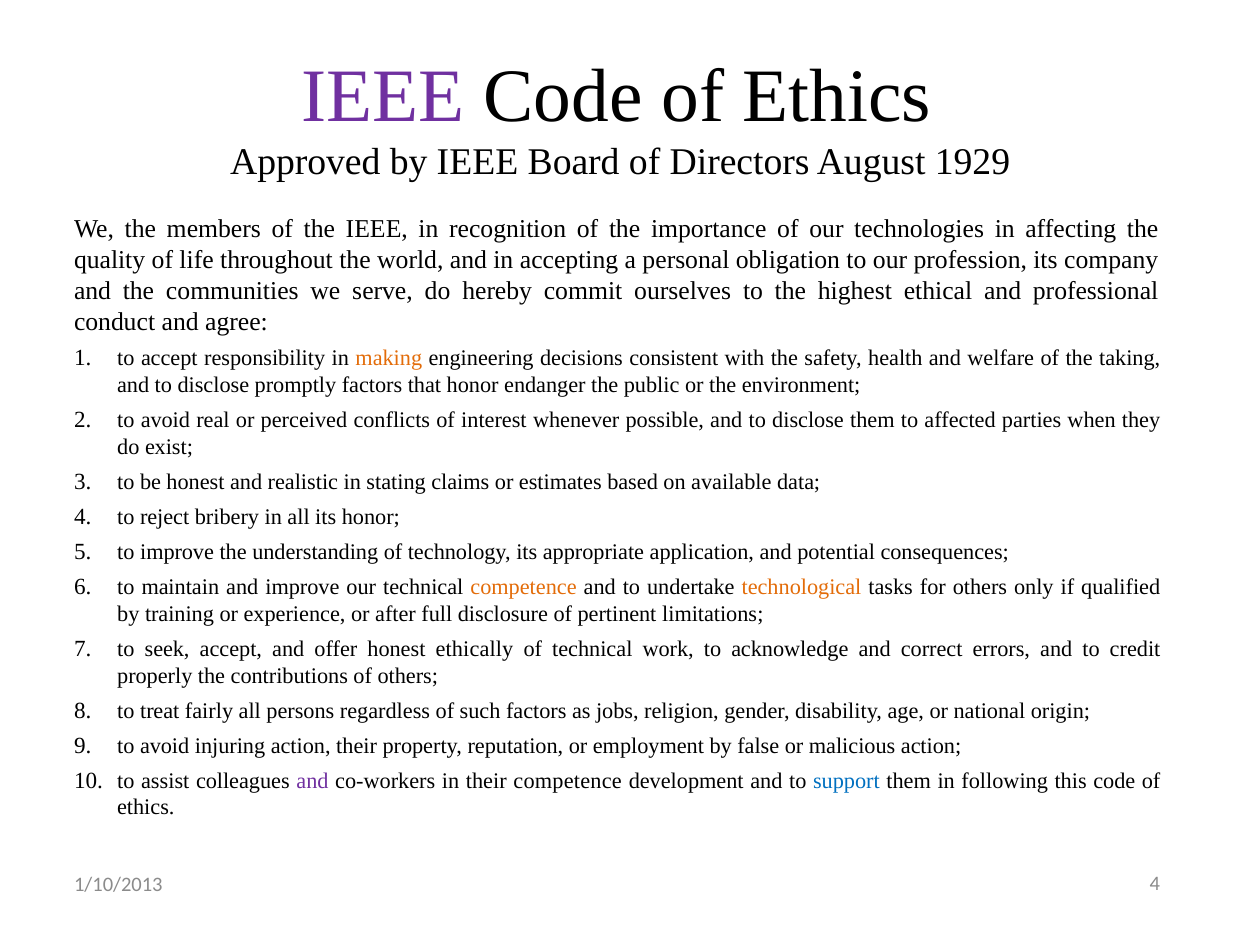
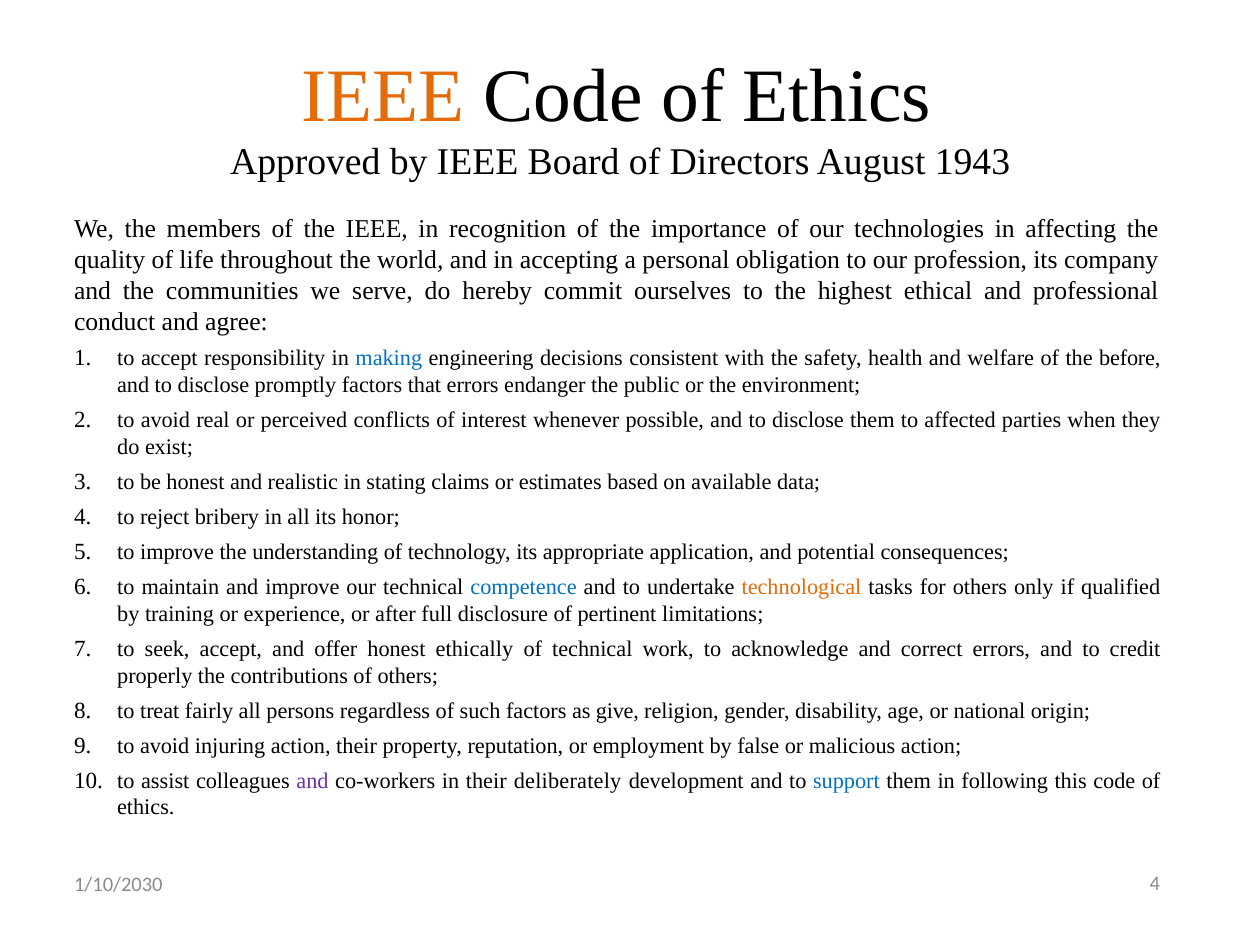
IEEE colour: purple -> orange (383, 97)
1929: 1929 -> 1943 (973, 162)
making colour: orange -> blue (389, 358)
taking: taking -> before (1130, 358)
that honor: honor -> errors (473, 385)
competence colour: orange -> blue (524, 587)
jobs: jobs -> give (617, 710)
their competence: competence -> deliberately (568, 780)
1/10/2013: 1/10/2013 -> 1/10/2030 (118, 884)
